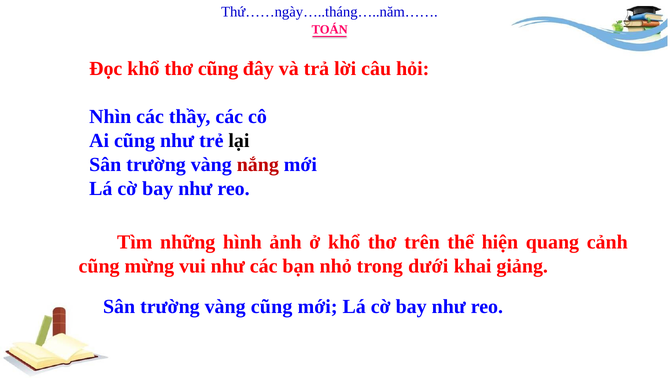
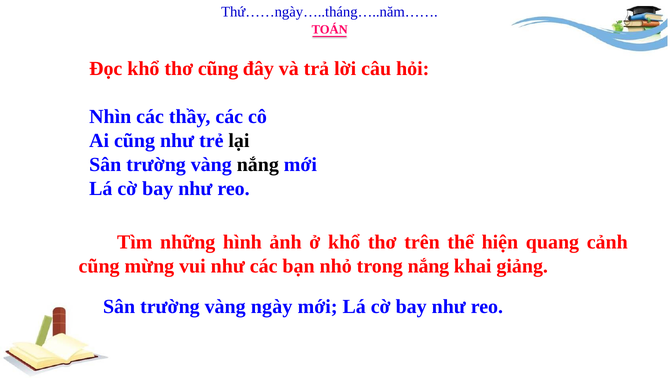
nắng colour: red -> black (258, 164)
trong dưới: dưới -> nắng (428, 266)
vàng cũng: cũng -> ngày (272, 306)
